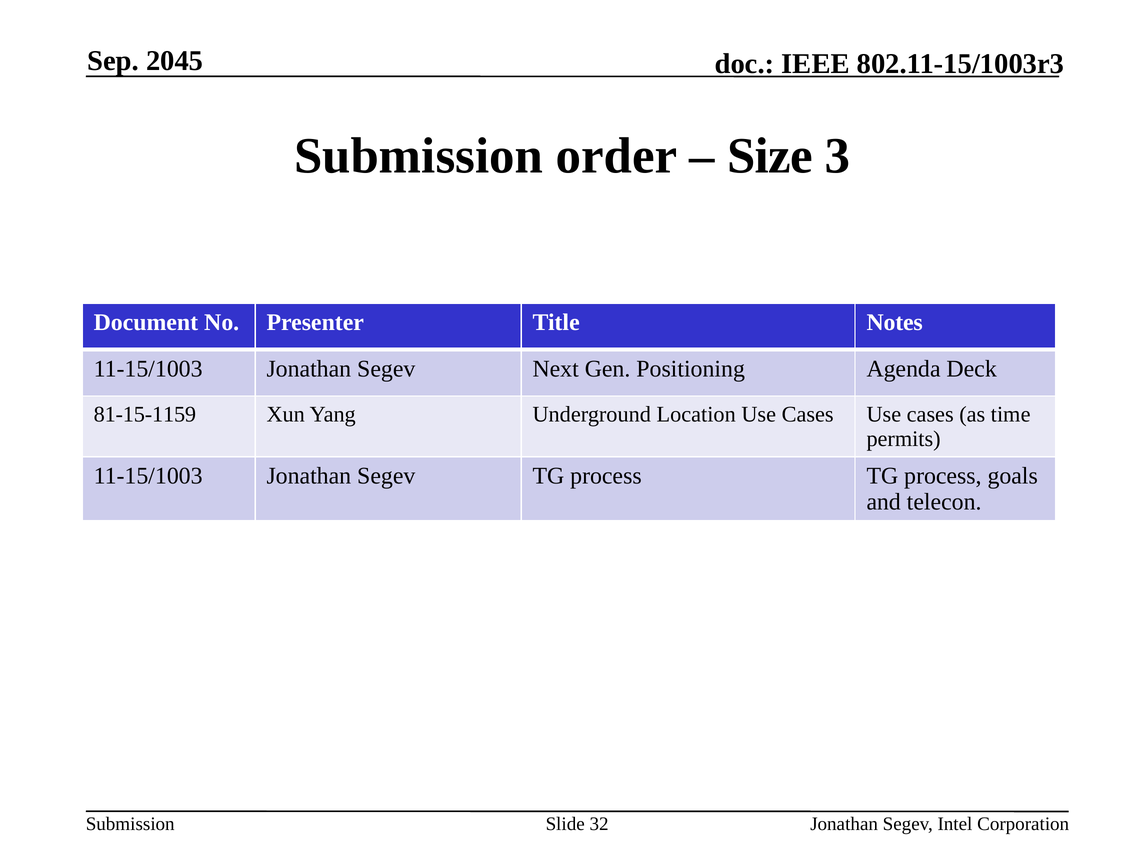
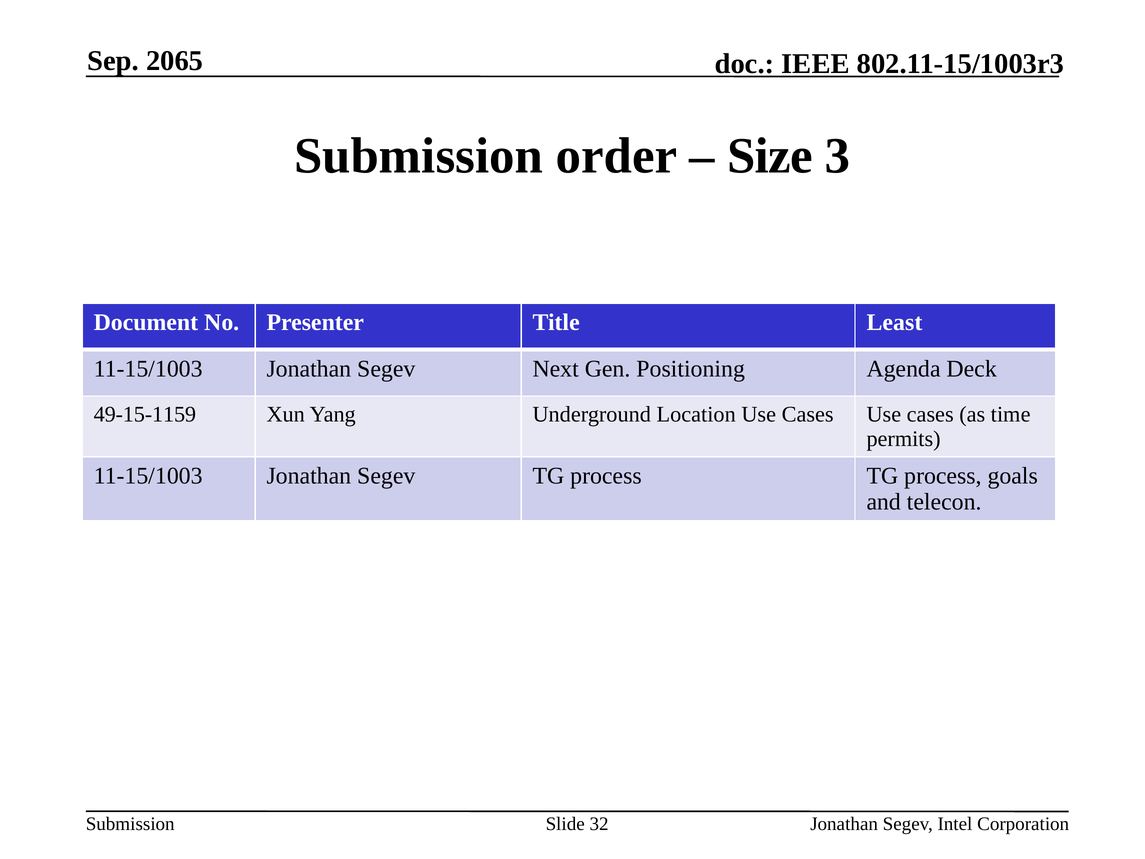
2045: 2045 -> 2065 (175, 61)
Notes: Notes -> Least (894, 322)
81-15-1159: 81-15-1159 -> 49-15-1159 (145, 414)
